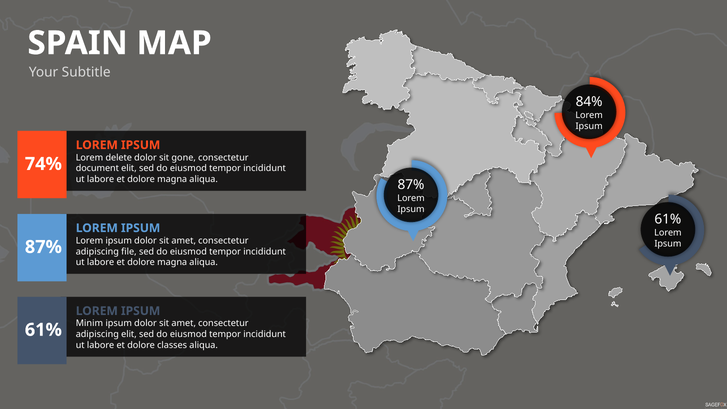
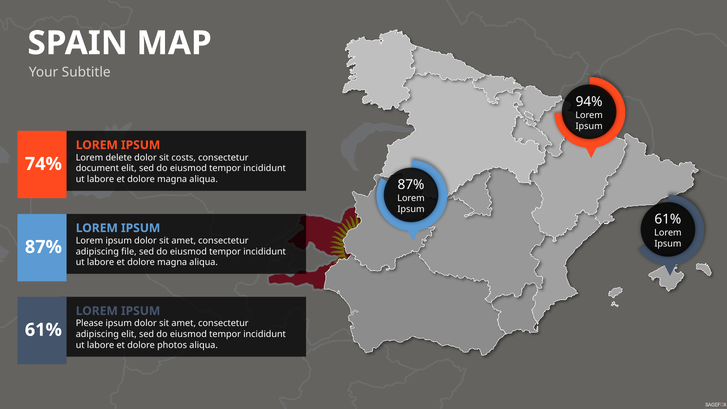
84%: 84% -> 94% (589, 102)
gone: gone -> costs (184, 158)
Minim: Minim -> Please (89, 323)
classes: classes -> photos (172, 345)
